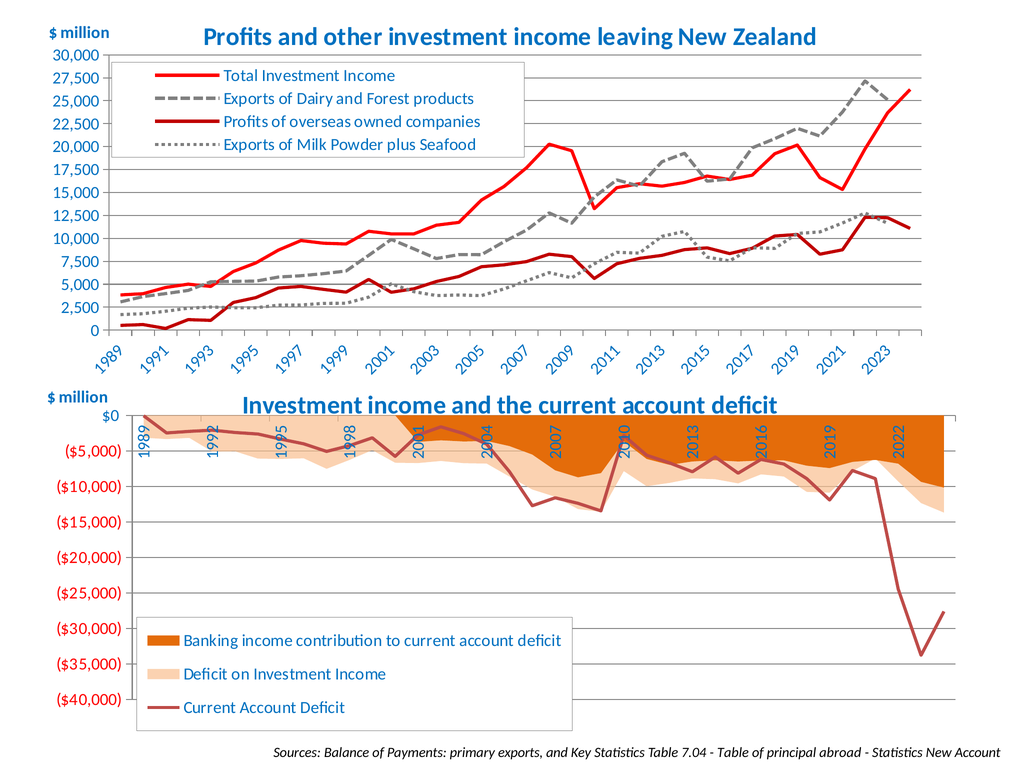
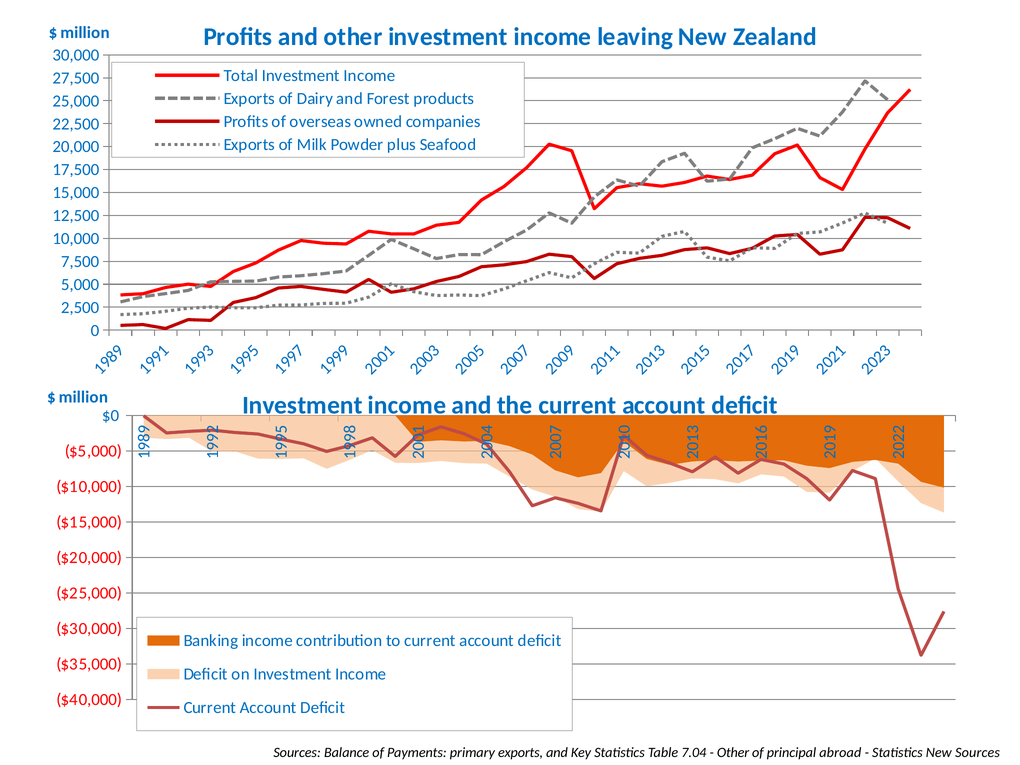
Table: Table -> Other (733, 752)
New Account: Account -> Sources (978, 752)
